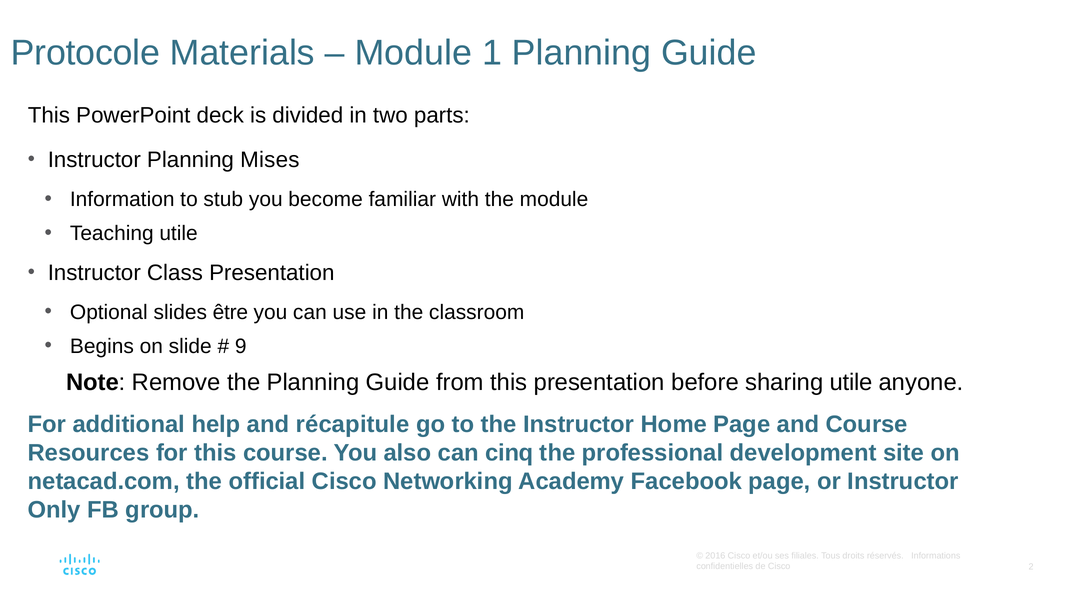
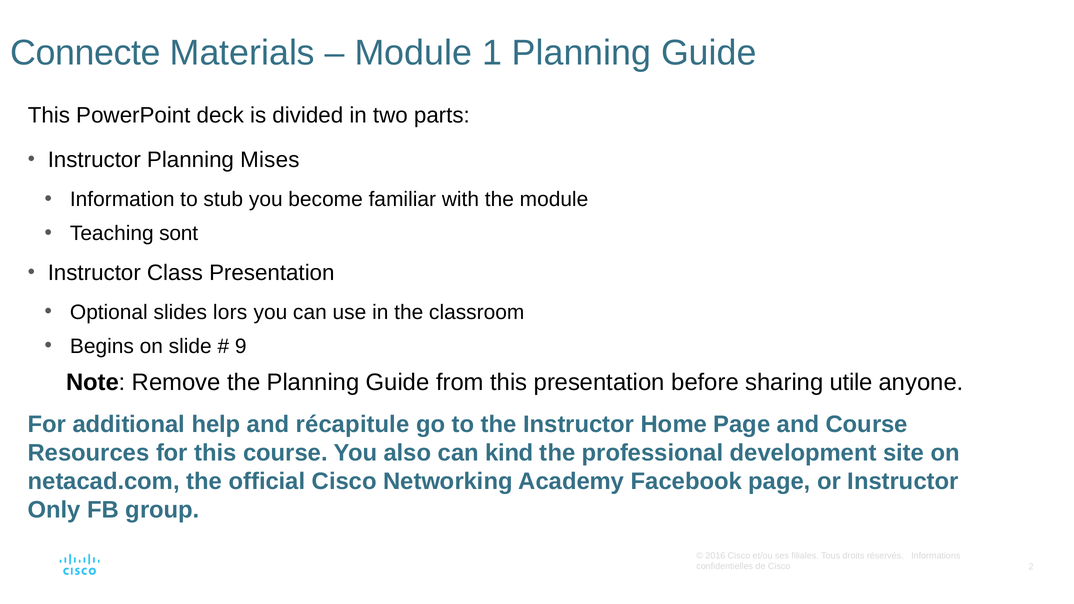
Protocole: Protocole -> Connecte (85, 53)
Teaching utile: utile -> sont (179, 233)
être: être -> lors (230, 312)
cinq: cinq -> kind (509, 453)
